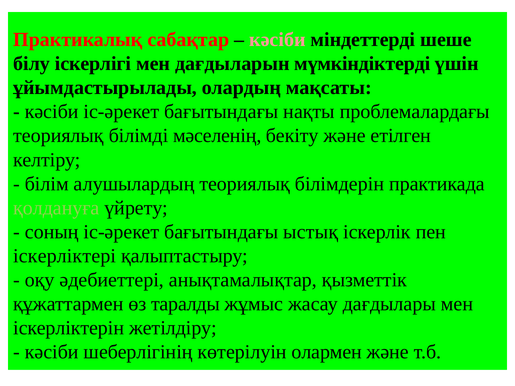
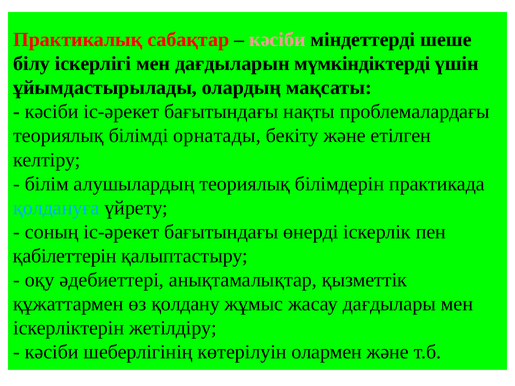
мәселенің: мәселенің -> орнатады (217, 136)
қолдануға colour: light green -> light blue (56, 208)
ыстық: ыстық -> өнерді (311, 232)
іскерліктері: іскерліктері -> қабілеттерін (65, 256)
таралды: таралды -> қолдану (186, 304)
